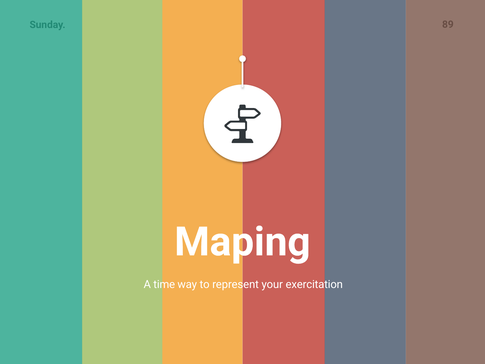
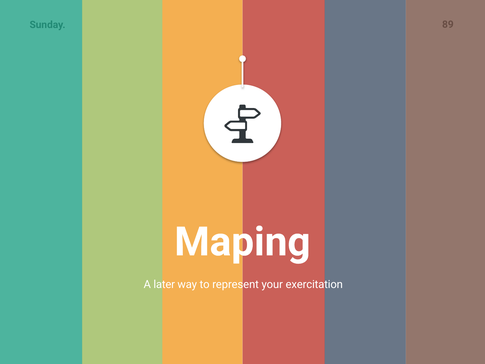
time: time -> later (164, 284)
